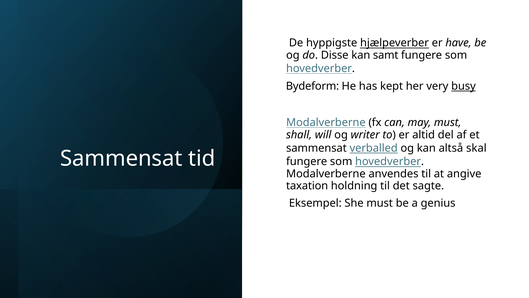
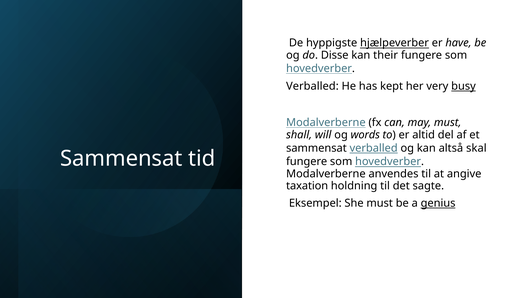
samt: samt -> their (386, 55)
Bydeform: Bydeform -> Verballed (312, 86)
writer: writer -> words (365, 135)
genius underline: none -> present (438, 203)
